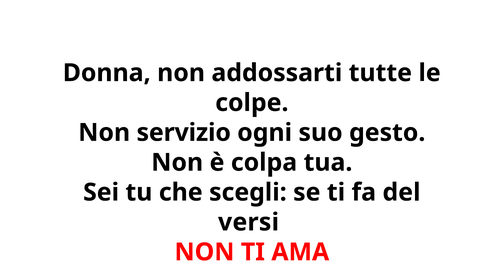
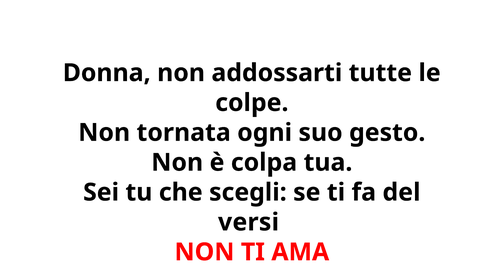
servizio: servizio -> tornata (184, 132)
